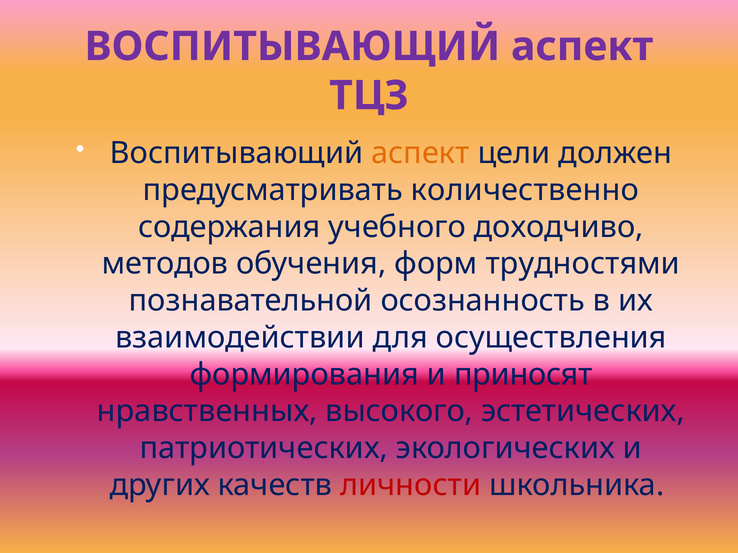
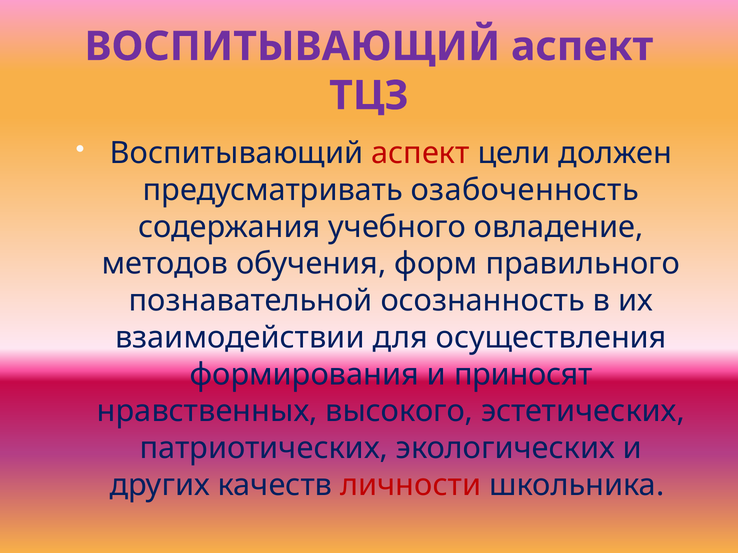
аспект colour: orange -> red (420, 153)
количественно: количественно -> озабоченность (525, 190)
доходчиво: доходчиво -> овладение (559, 227)
трудностями: трудностями -> правильного (583, 264)
